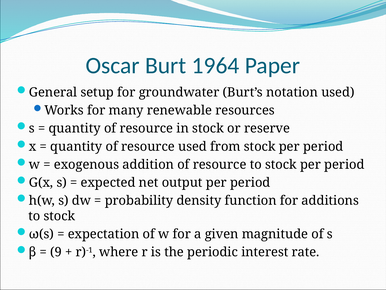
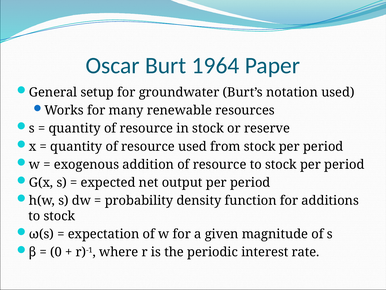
9: 9 -> 0 (56, 252)
